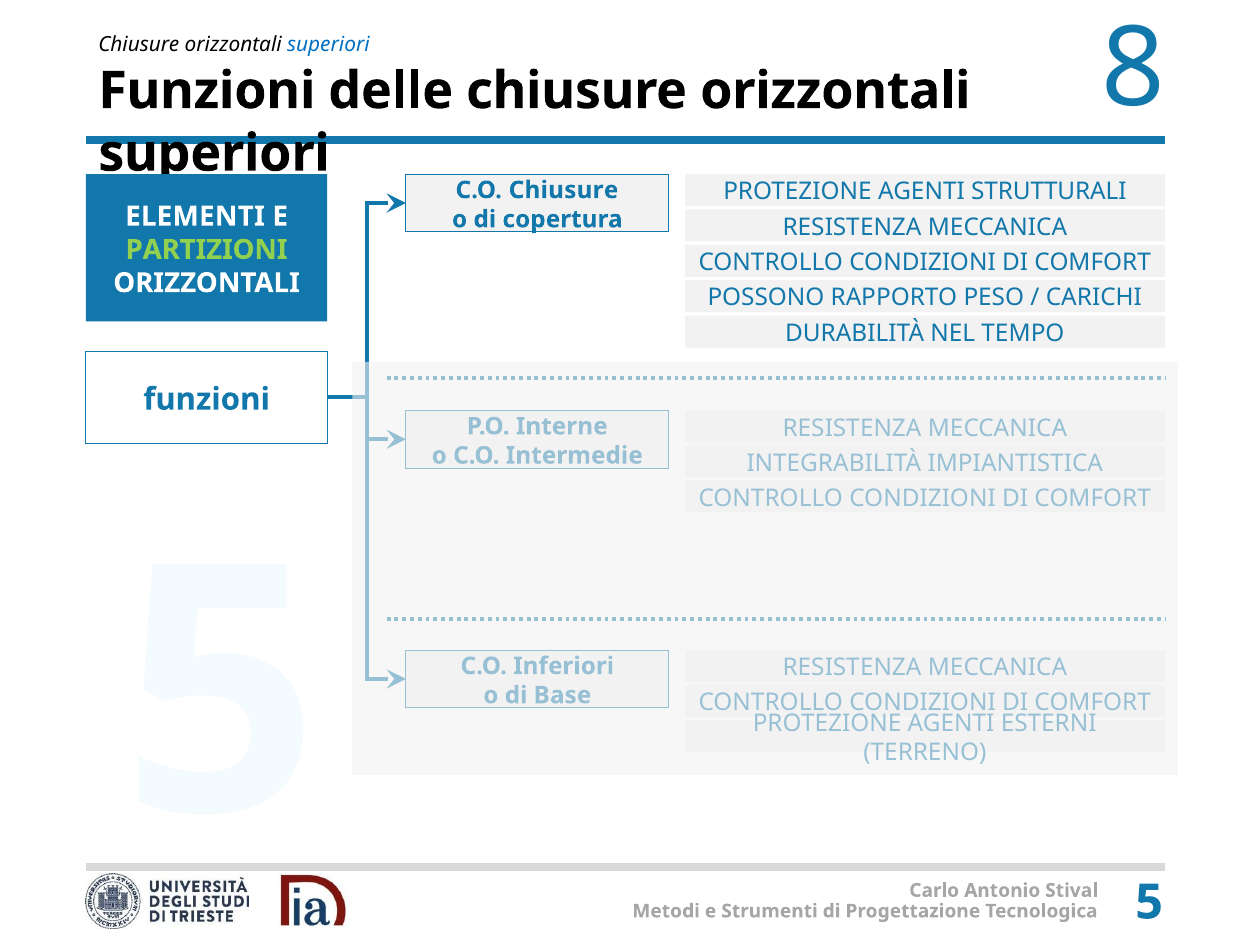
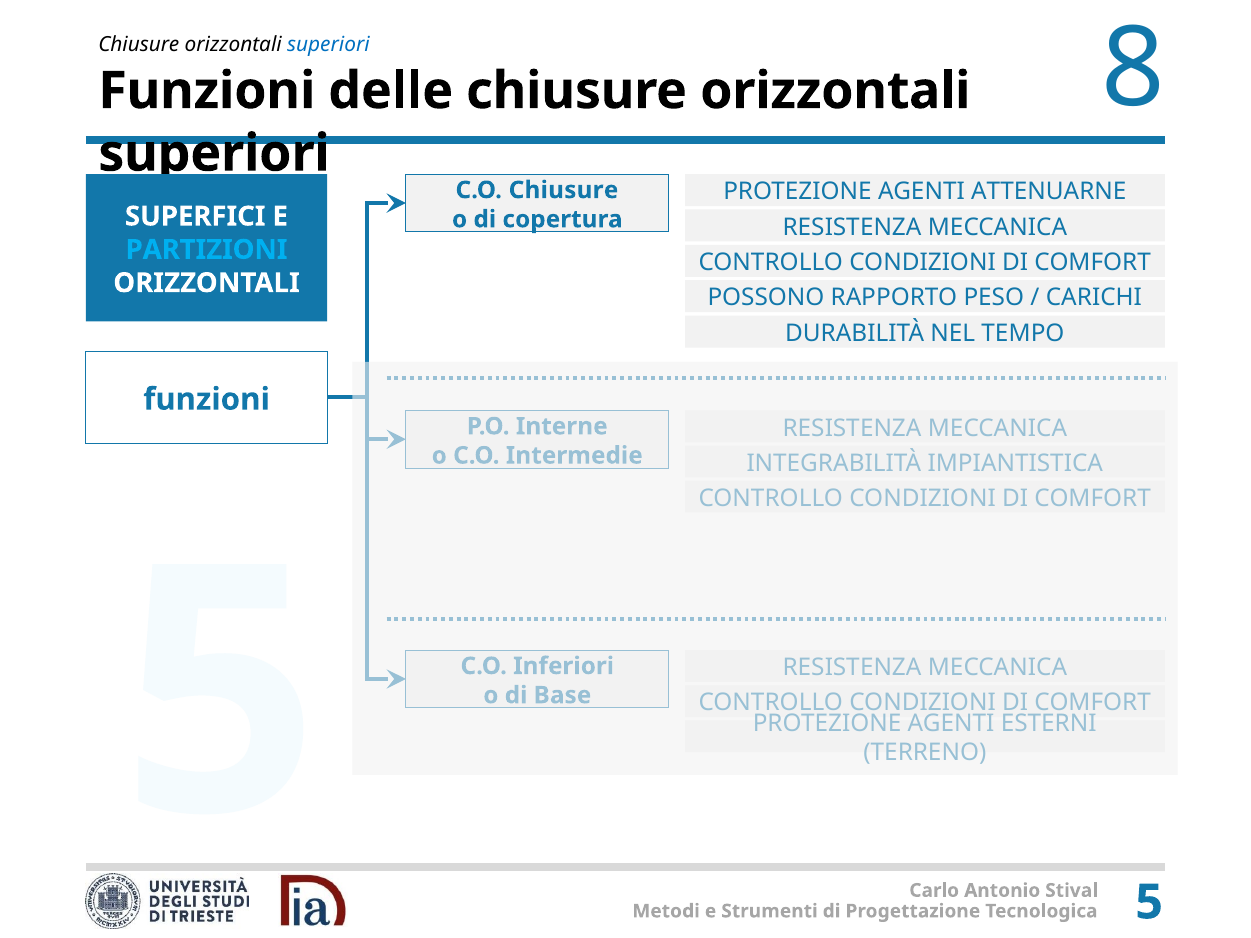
STRUTTURALI: STRUTTURALI -> ATTENUARNE (1049, 192)
ELEMENTI: ELEMENTI -> SUPERFICI (195, 216)
PARTIZIONI colour: light green -> light blue (207, 250)
